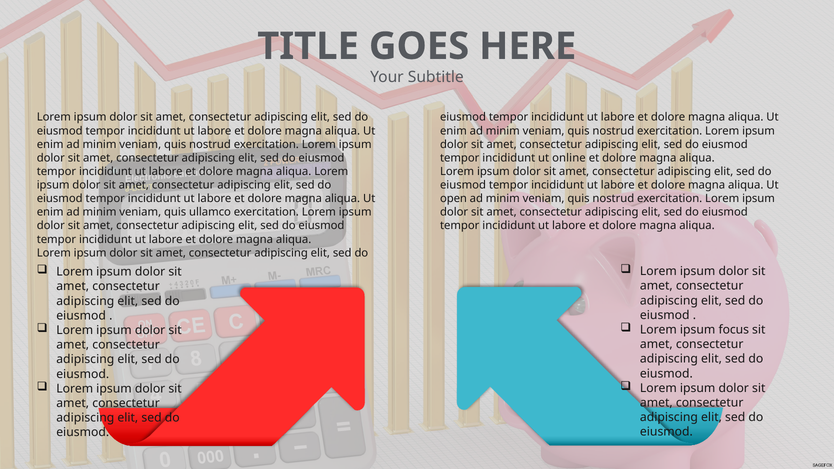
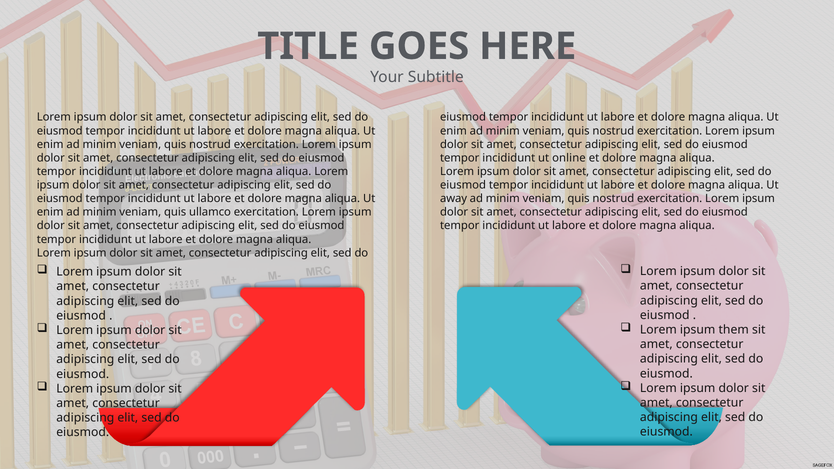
open: open -> away (454, 199)
focus: focus -> them (734, 330)
